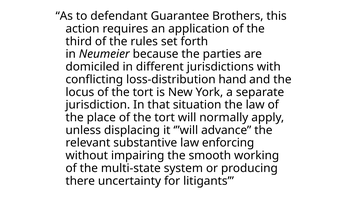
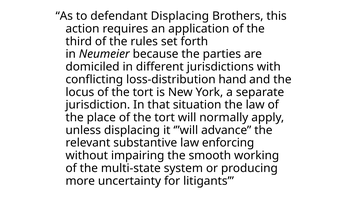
defendant Guarantee: Guarantee -> Displacing (180, 16)
there: there -> more (80, 181)
